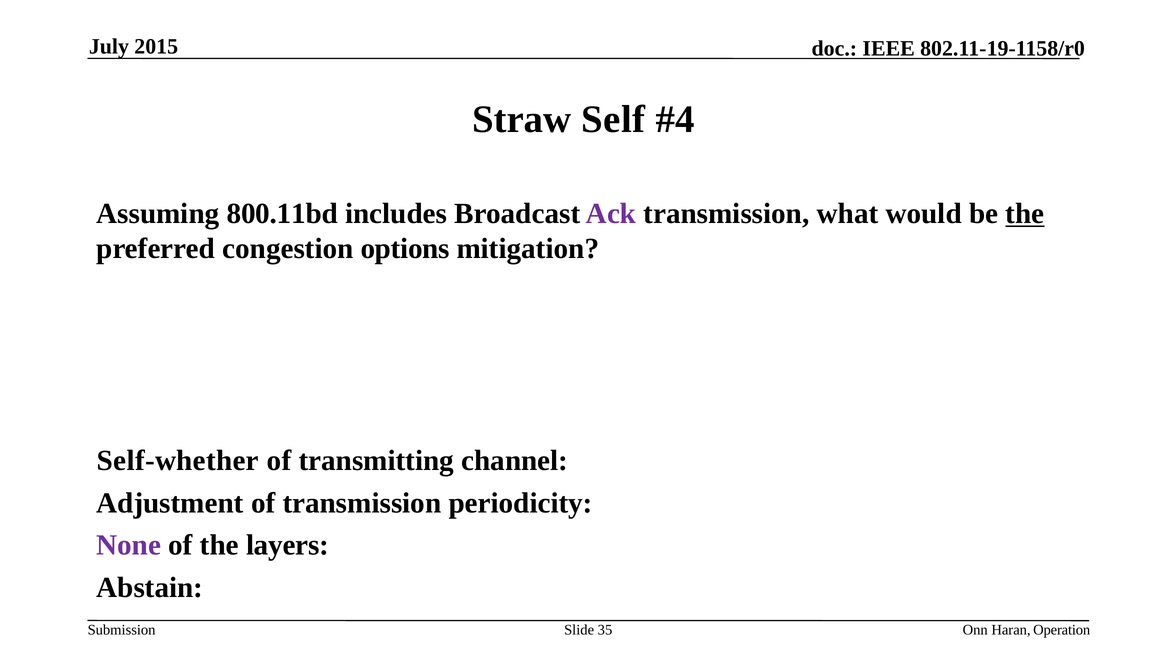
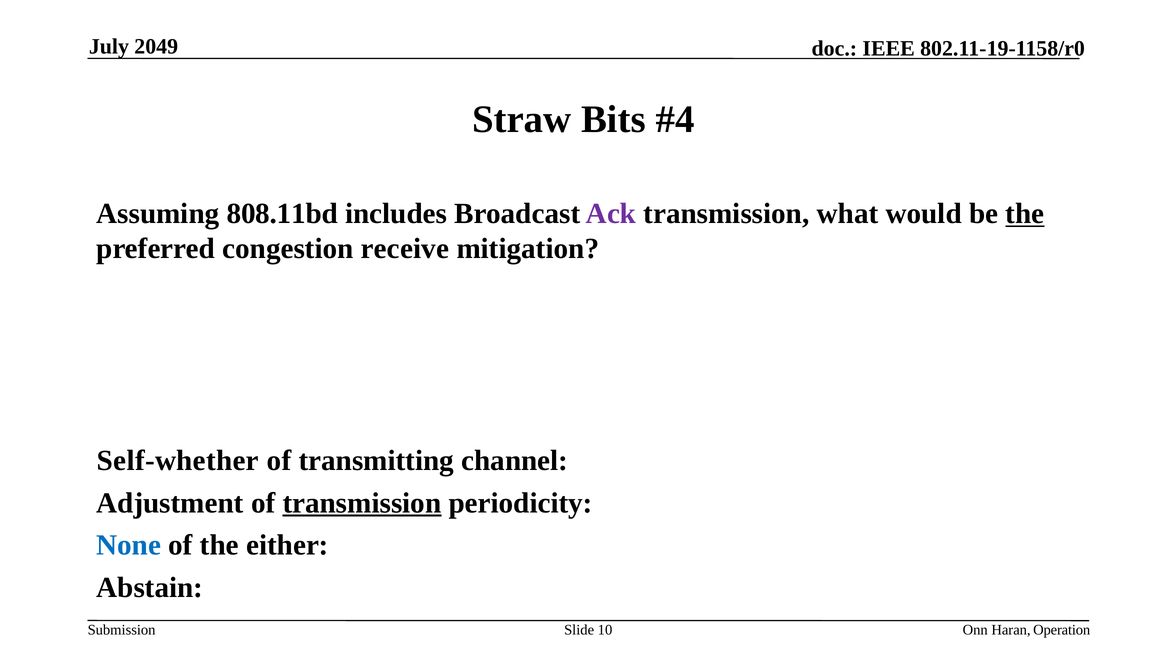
2015: 2015 -> 2049 (156, 46)
Self: Self -> Bits (613, 119)
800.11bd: 800.11bd -> 808.11bd (282, 214)
options: options -> receive (405, 249)
transmission underline: none -> present (362, 502)
None colour: purple -> blue (129, 545)
layers: layers -> either (287, 545)
35: 35 -> 10 (605, 630)
